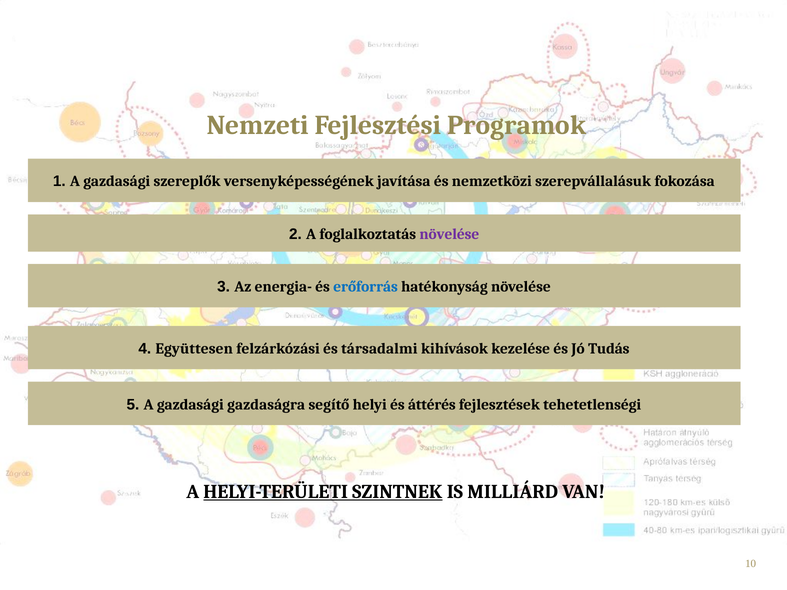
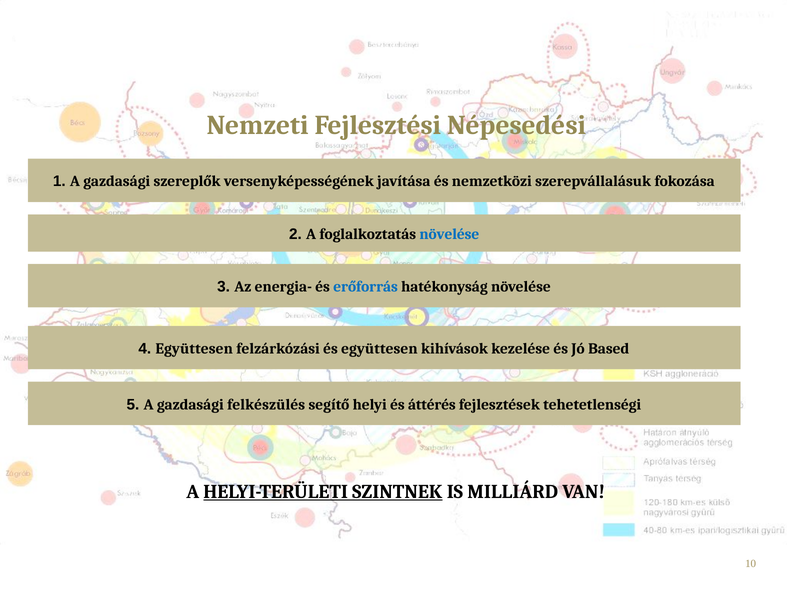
Programok: Programok -> Népesedési (517, 125)
növelése colour: purple -> blue (449, 234)
és társadalmi: társadalmi -> együttesen (379, 349)
Tudás: Tudás -> Based (609, 349)
gazdaságra: gazdaságra -> felkészülés (266, 405)
